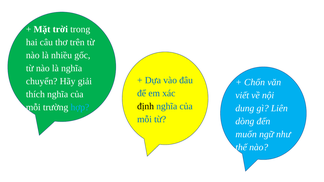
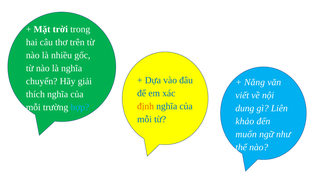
Chốn: Chốn -> Nắng (255, 82)
định colour: black -> orange (146, 106)
dòng: dòng -> khảo (245, 121)
